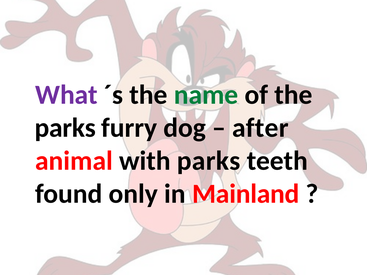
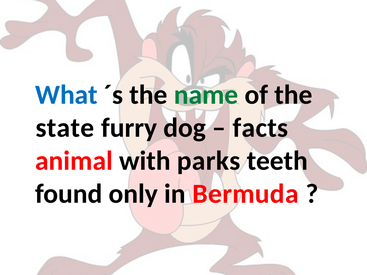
What colour: purple -> blue (66, 95)
parks: parks -> state (65, 128)
after: after -> facts (260, 128)
Mainland: Mainland -> Bermuda (246, 194)
